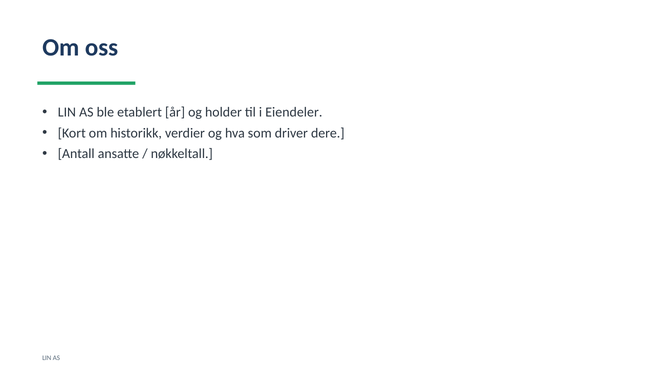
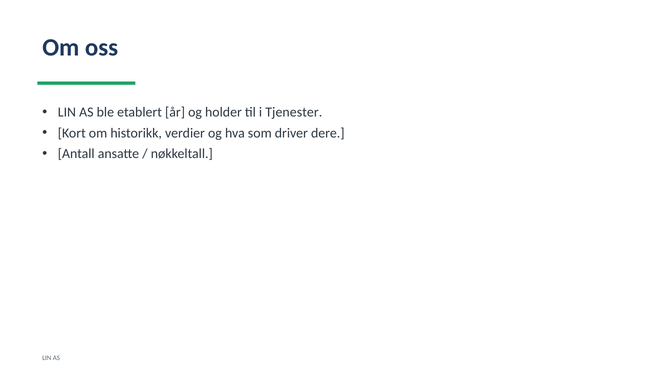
Eiendeler: Eiendeler -> Tjenester (294, 112)
